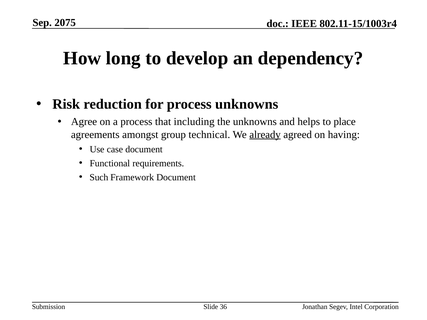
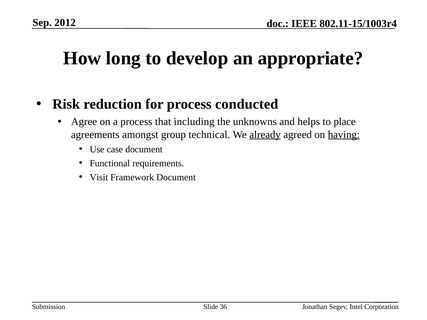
2075: 2075 -> 2012 (65, 23)
dependency: dependency -> appropriate (311, 58)
process unknowns: unknowns -> conducted (247, 104)
having underline: none -> present (344, 135)
Such: Such -> Visit (99, 177)
